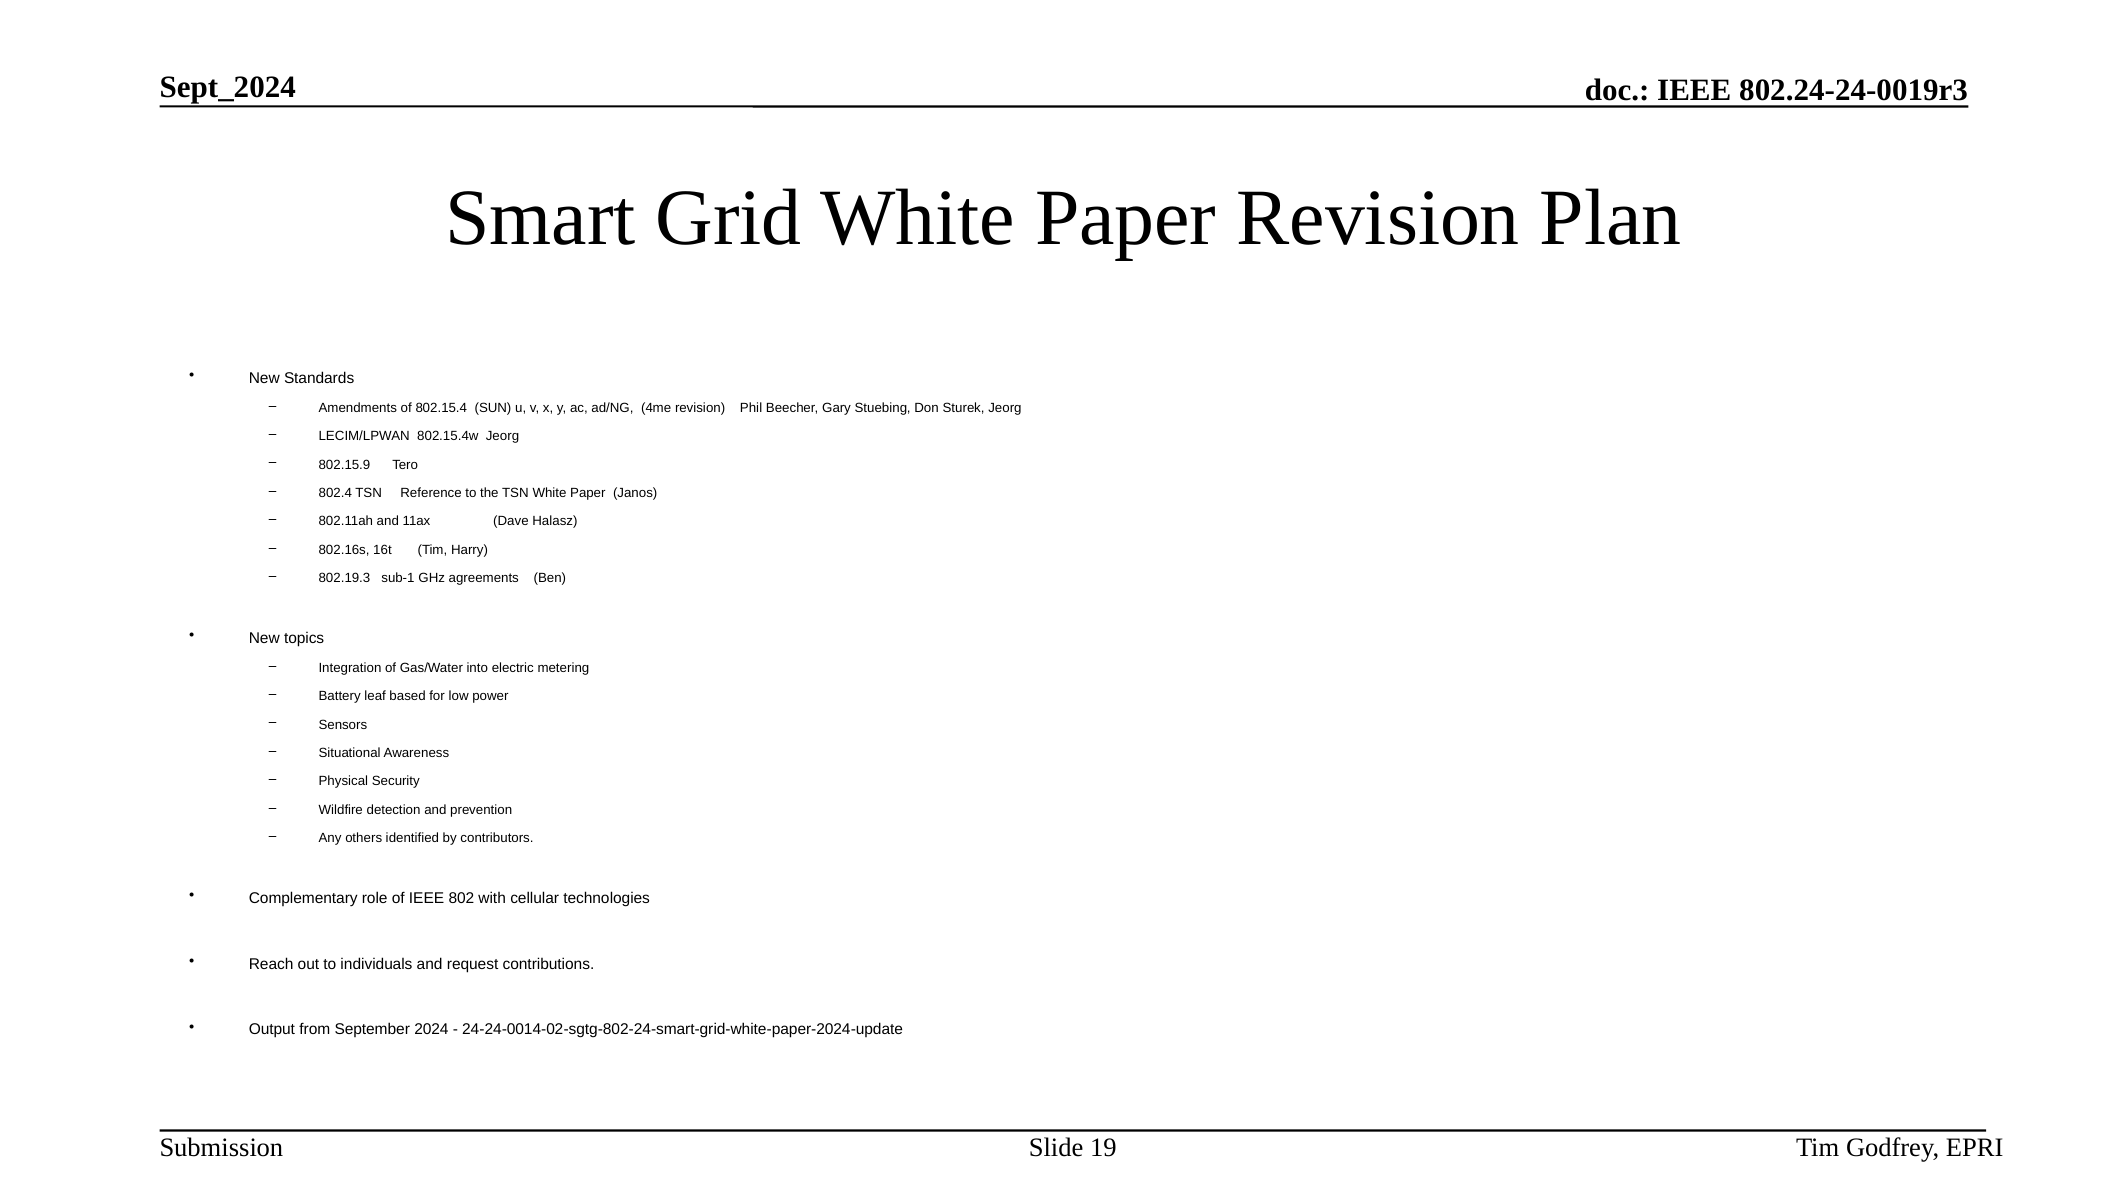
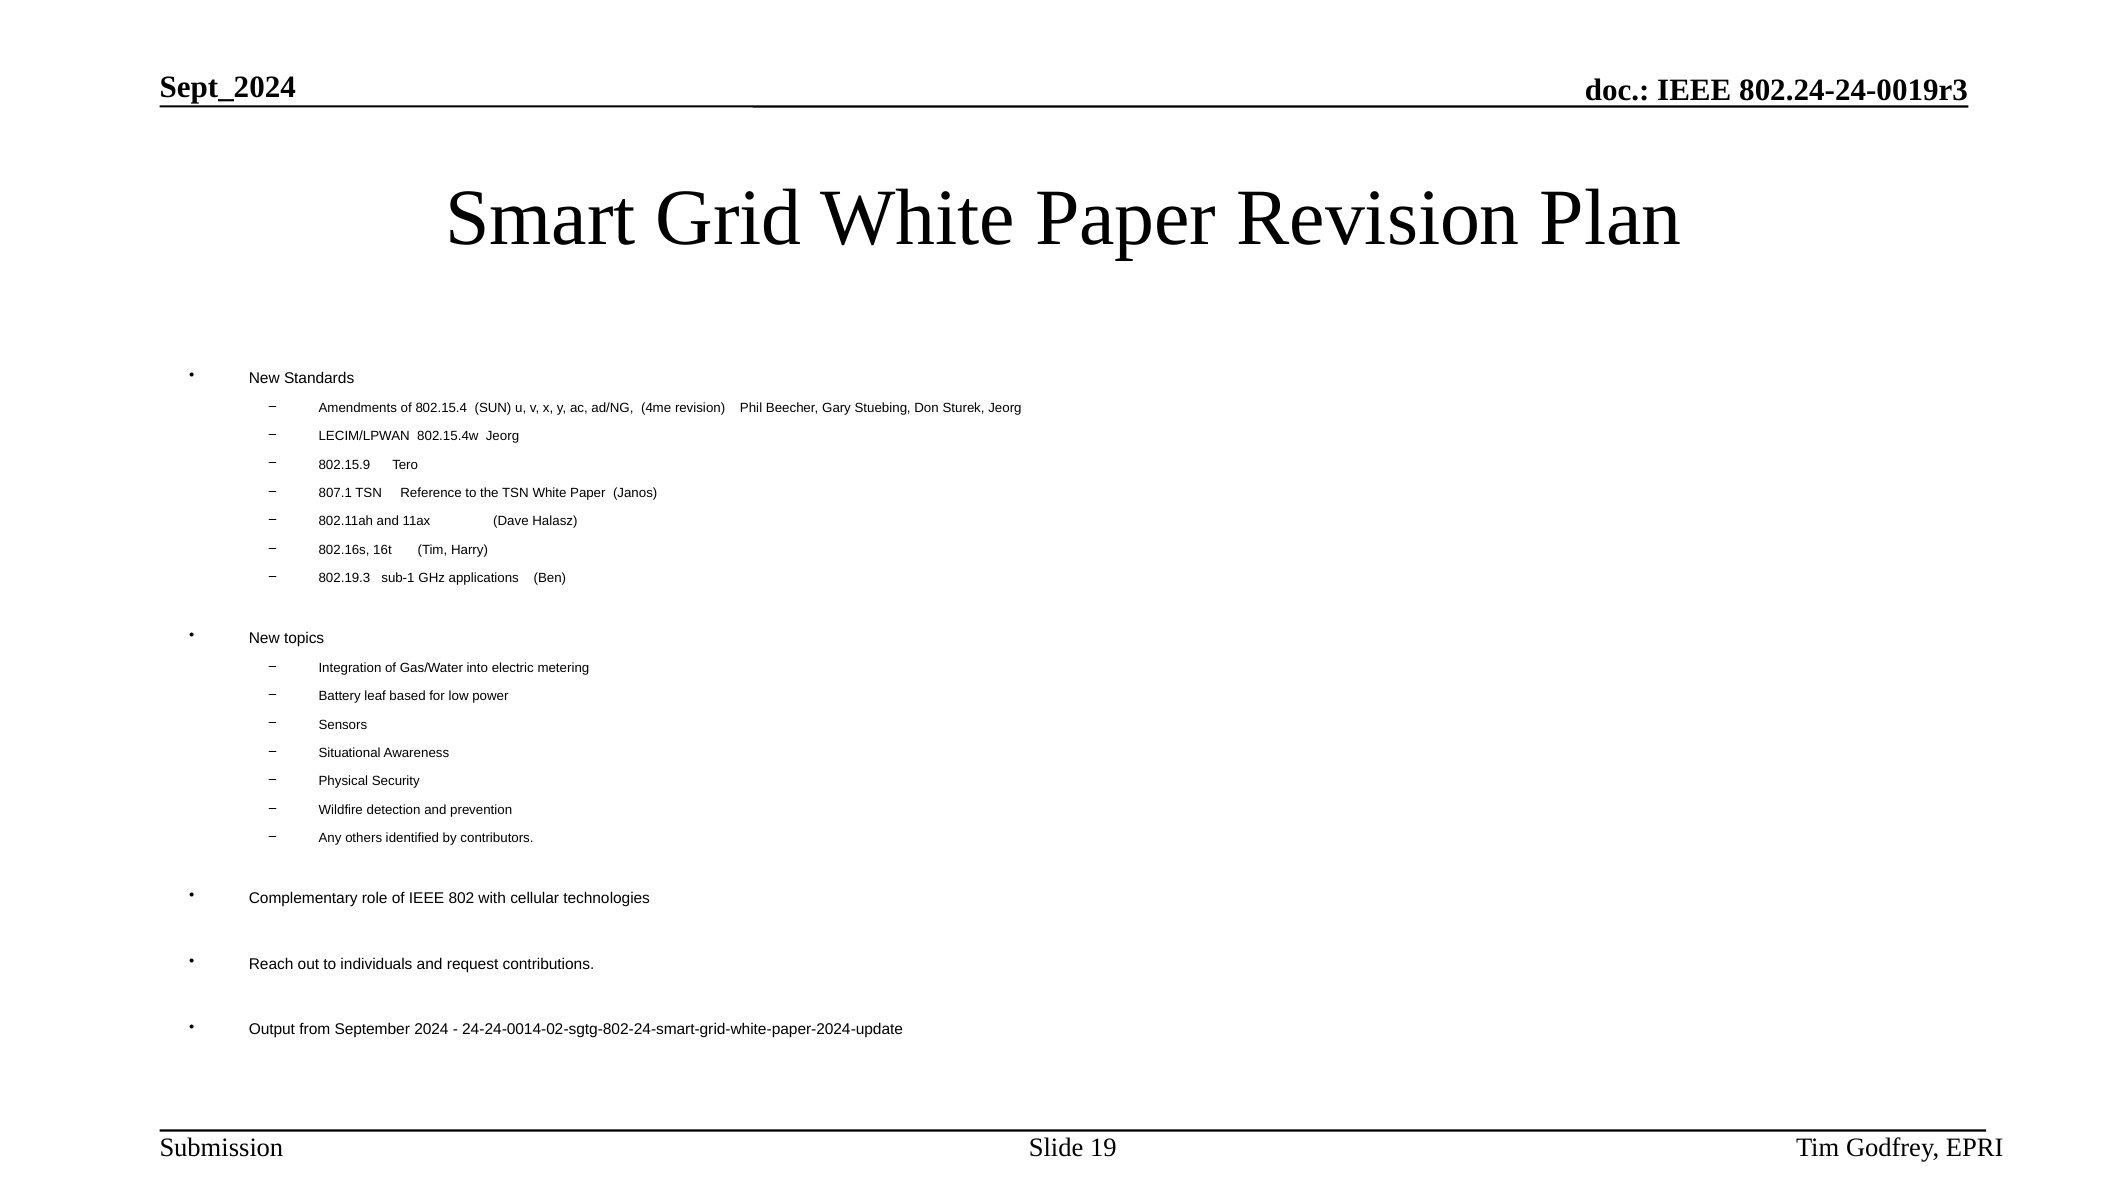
802.4: 802.4 -> 807.1 (335, 493)
agreements: agreements -> applications (484, 578)
